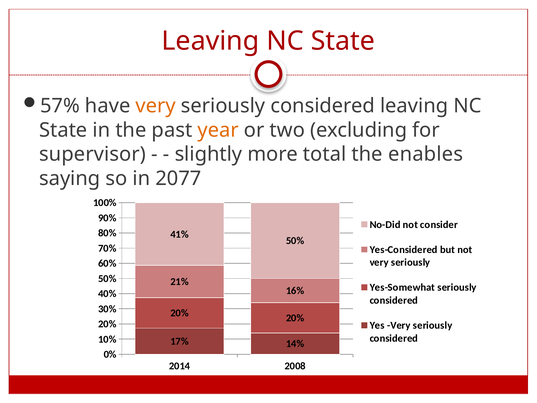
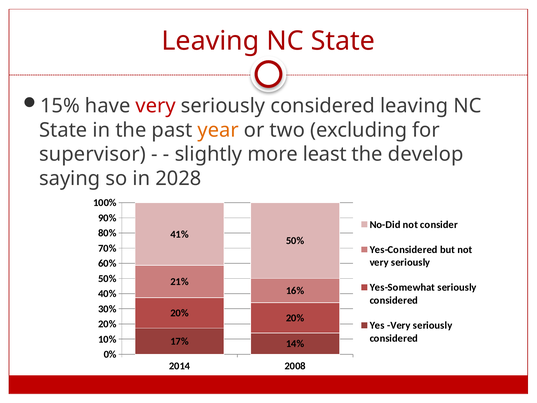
57%: 57% -> 15% (60, 106)
very colour: orange -> red (156, 106)
total: total -> least (325, 154)
enables: enables -> develop (426, 154)
2077: 2077 -> 2028 (178, 178)
